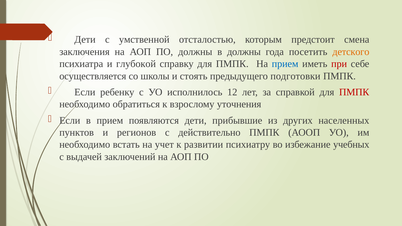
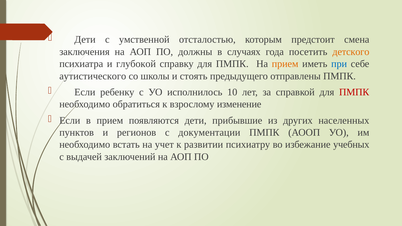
в должны: должны -> случаях (244, 52)
прием colour: blue -> orange (285, 64)
при colour: red -> blue (339, 64)
осуществляется: осуществляется -> аутистического (93, 76)
подготовки: подготовки -> отправлены (296, 76)
12: 12 -> 10 (232, 92)
уточнения: уточнения -> изменение (239, 104)
действительно: действительно -> документации (209, 133)
